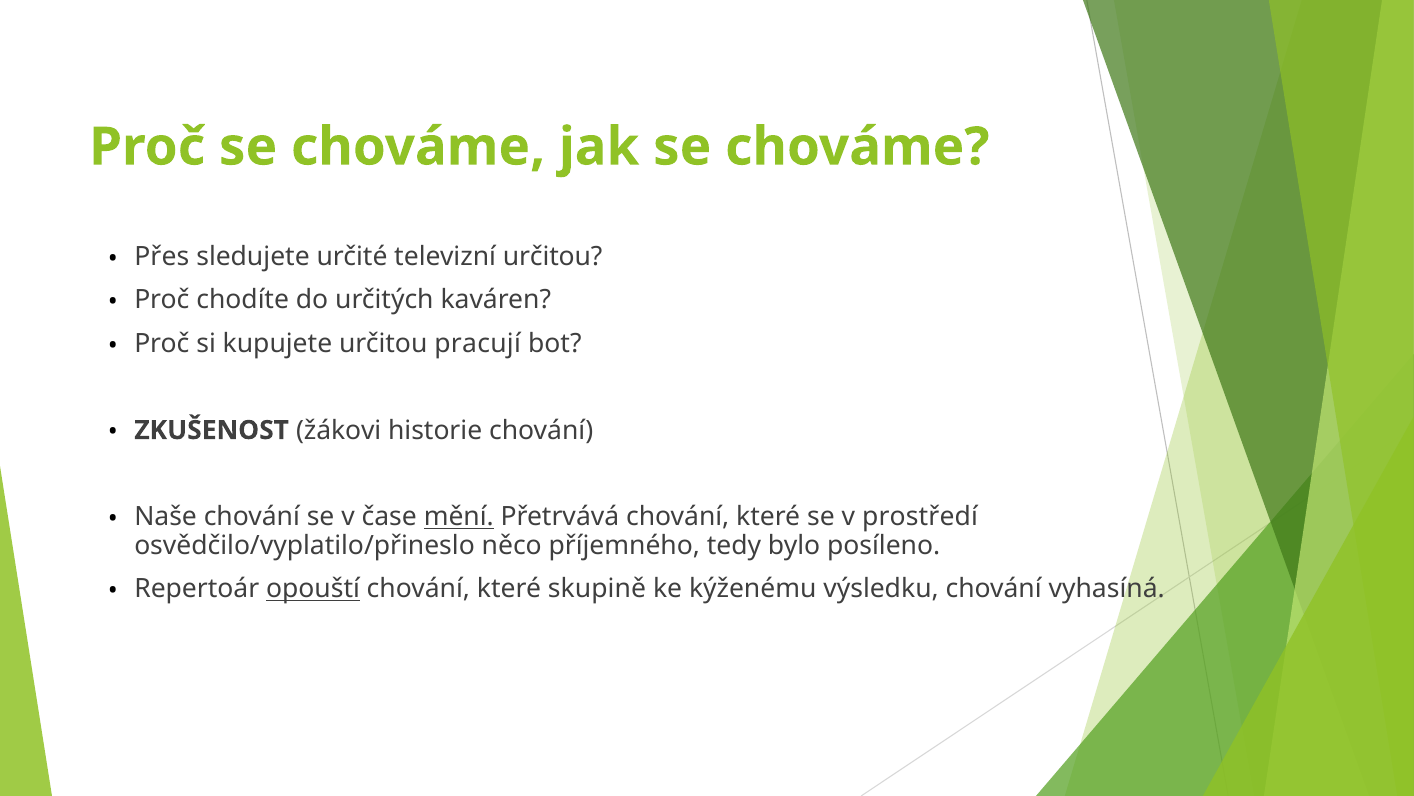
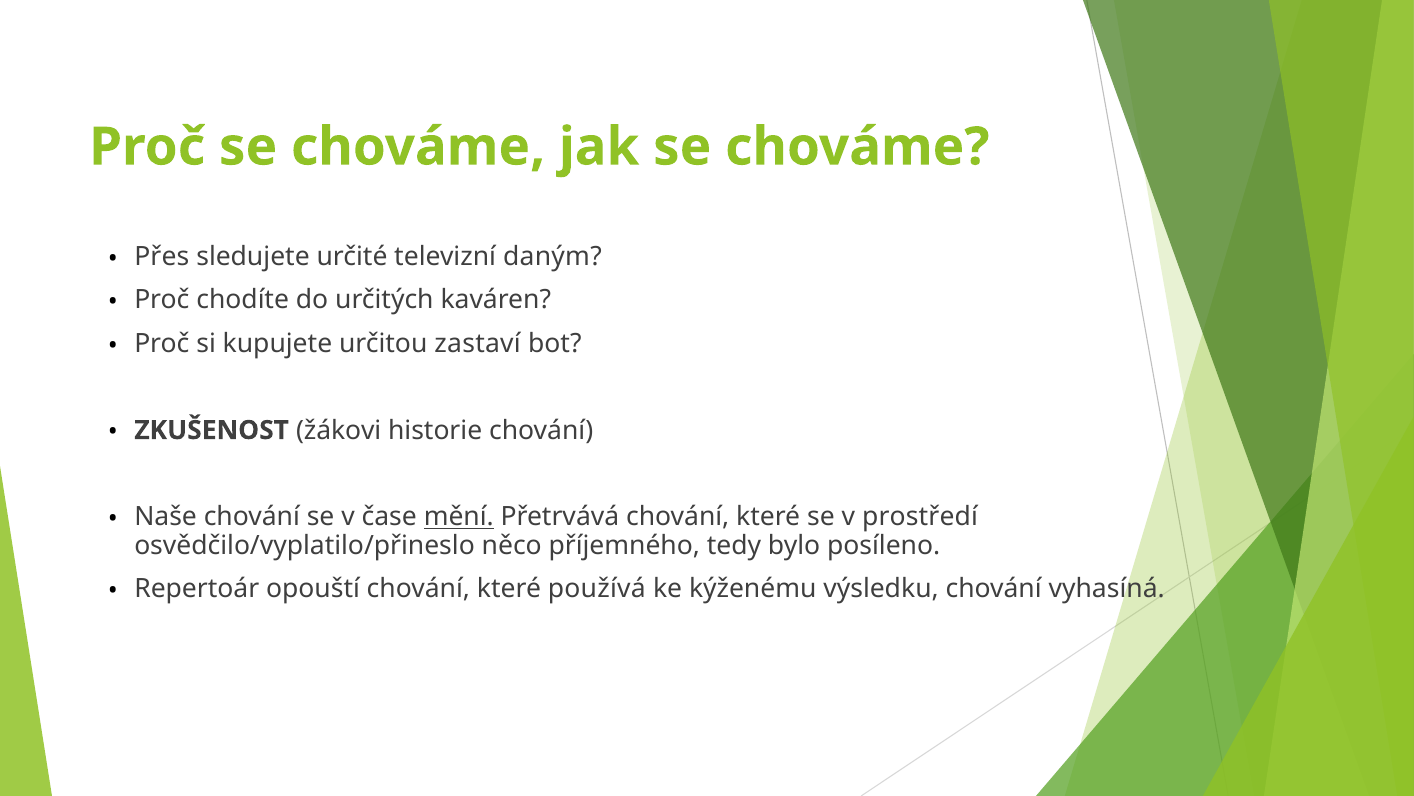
televizní určitou: určitou -> daným (552, 256)
pracují: pracují -> zastaví (478, 343)
opouští underline: present -> none (313, 589)
skupině: skupině -> používá (597, 589)
